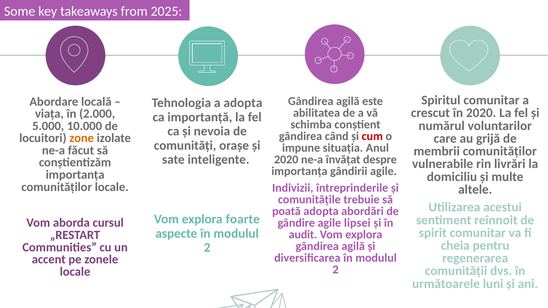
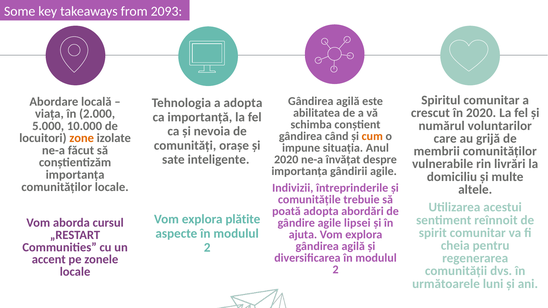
2025: 2025 -> 2093 (166, 11)
cum colour: red -> orange (372, 136)
foarte: foarte -> plătite (243, 219)
audit: audit -> ajuta (303, 235)
